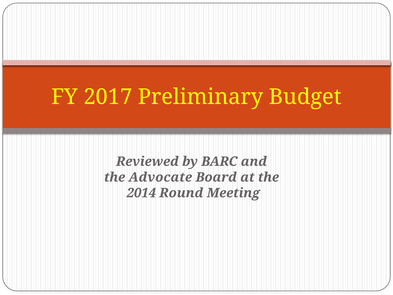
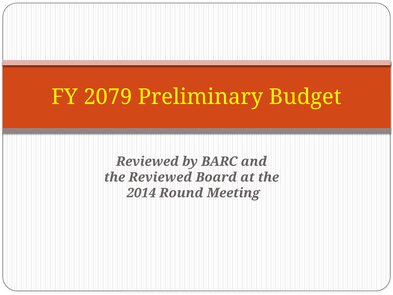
2017: 2017 -> 2079 (108, 97)
the Advocate: Advocate -> Reviewed (160, 177)
